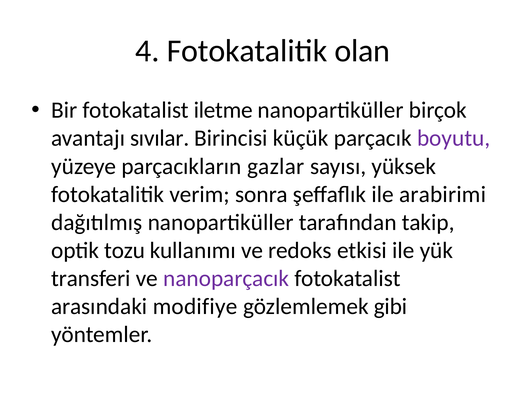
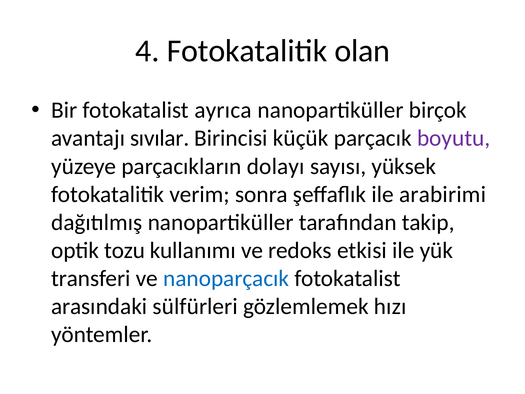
iletme: iletme -> ayrıca (223, 110)
gazlar: gazlar -> dolayı (276, 166)
nanoparçacık colour: purple -> blue (226, 278)
modifiye: modifiye -> sülfürleri (195, 306)
gibi: gibi -> hızı (390, 306)
